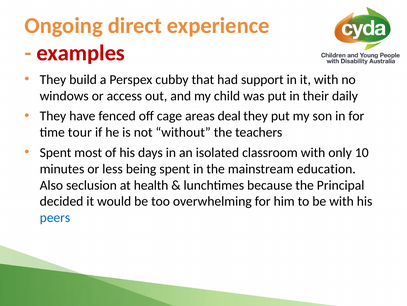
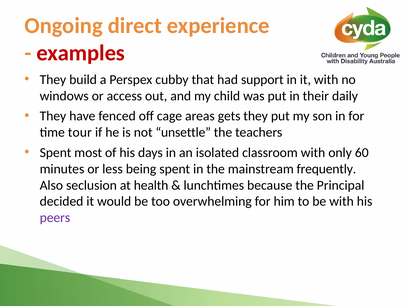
deal: deal -> gets (229, 116)
without: without -> unsettle (183, 132)
10: 10 -> 60 (362, 152)
education: education -> frequently (326, 168)
peers colour: blue -> purple (55, 217)
